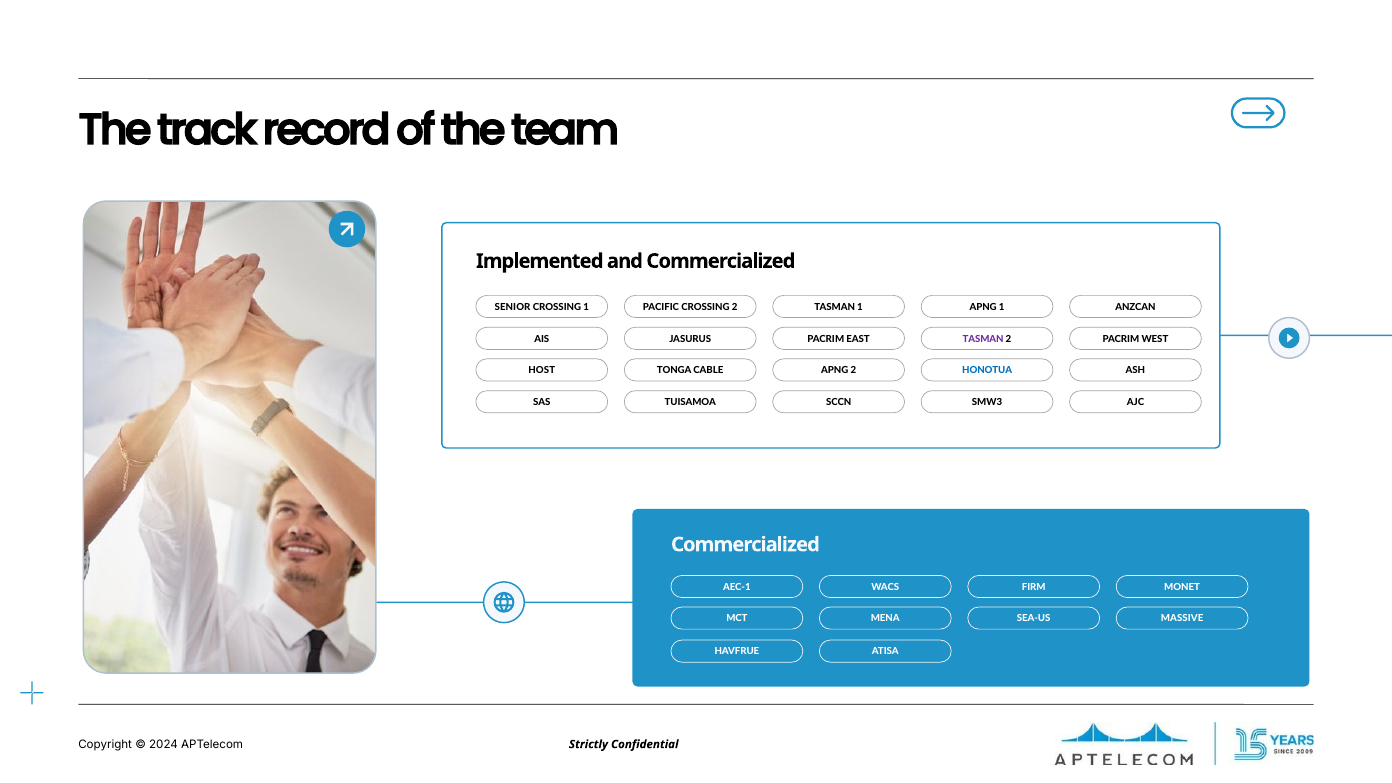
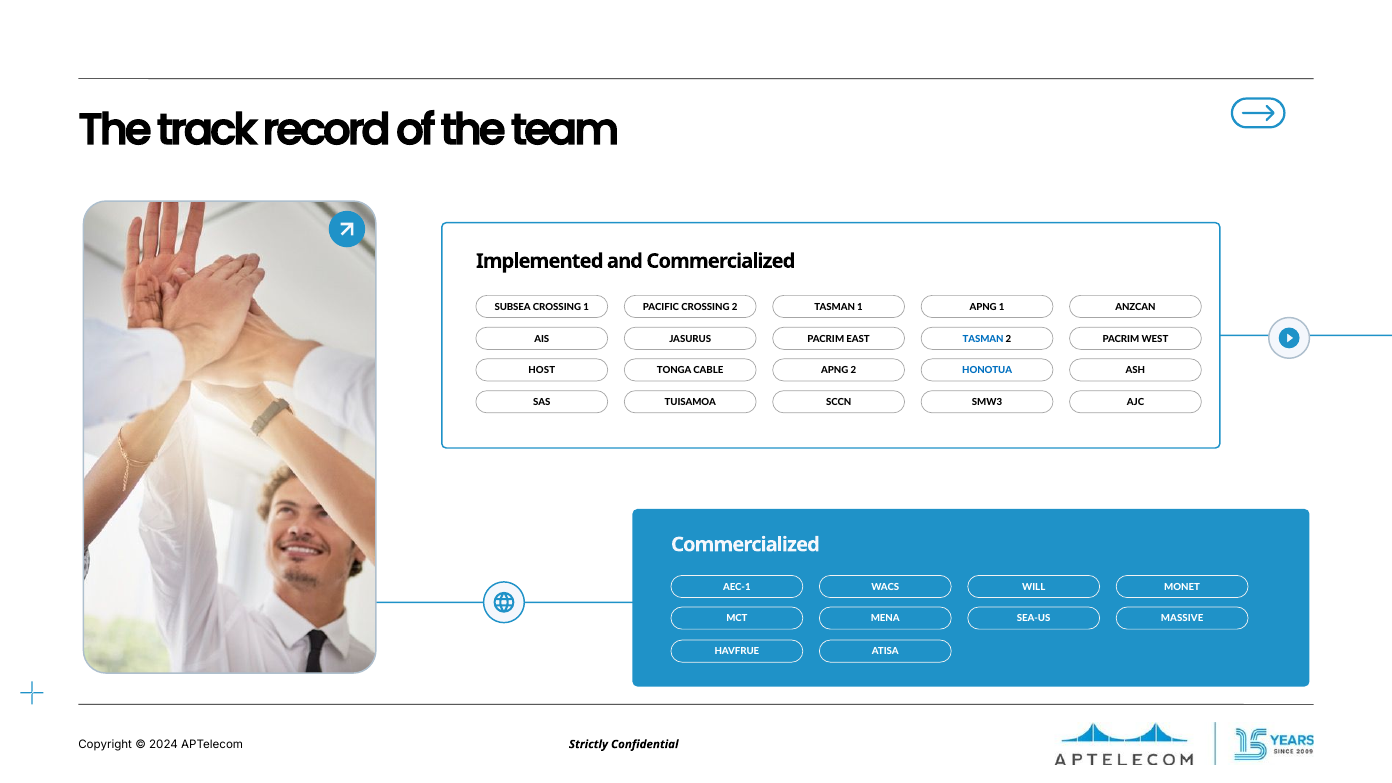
SENIOR: SENIOR -> SUBSEA (513, 307)
TASMAN colour: purple -> blue (983, 339)
FIRM: FIRM -> WILL (1034, 587)
